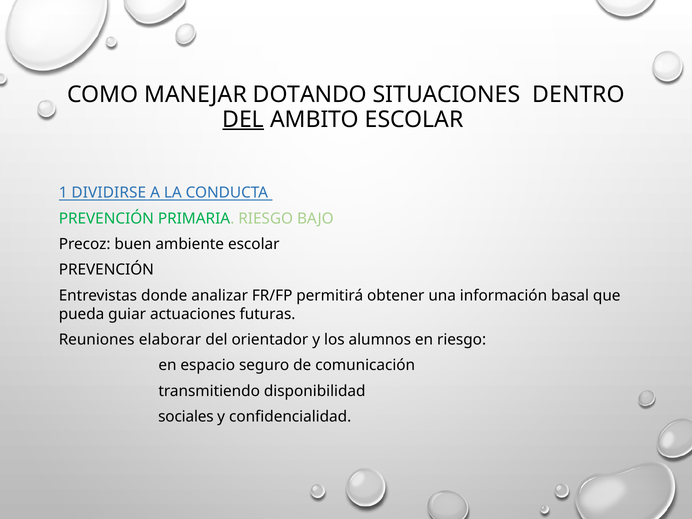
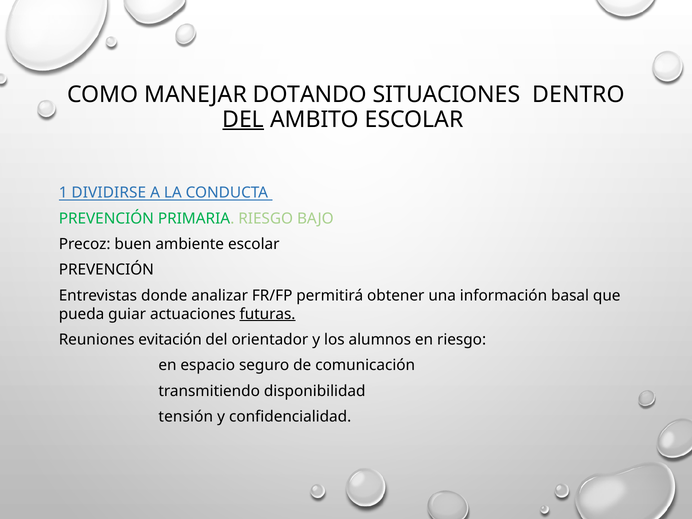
futuras underline: none -> present (267, 314)
elaborar: elaborar -> evitación (170, 340)
sociales: sociales -> tensión (186, 417)
